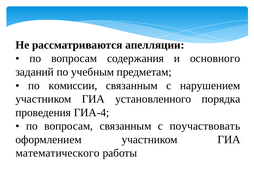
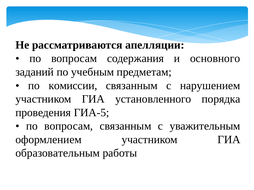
ГИА-4: ГИА-4 -> ГИА-5 (91, 113)
поучаствовать: поучаствовать -> уважительным (205, 126)
математического: математического -> образовательным (58, 153)
